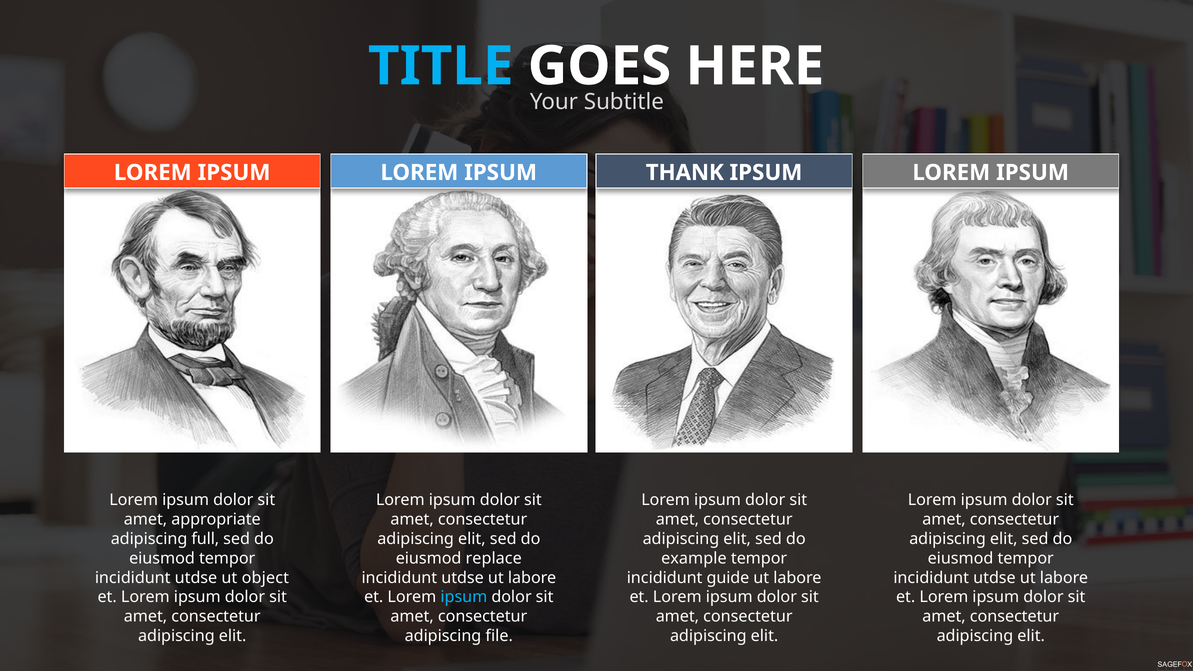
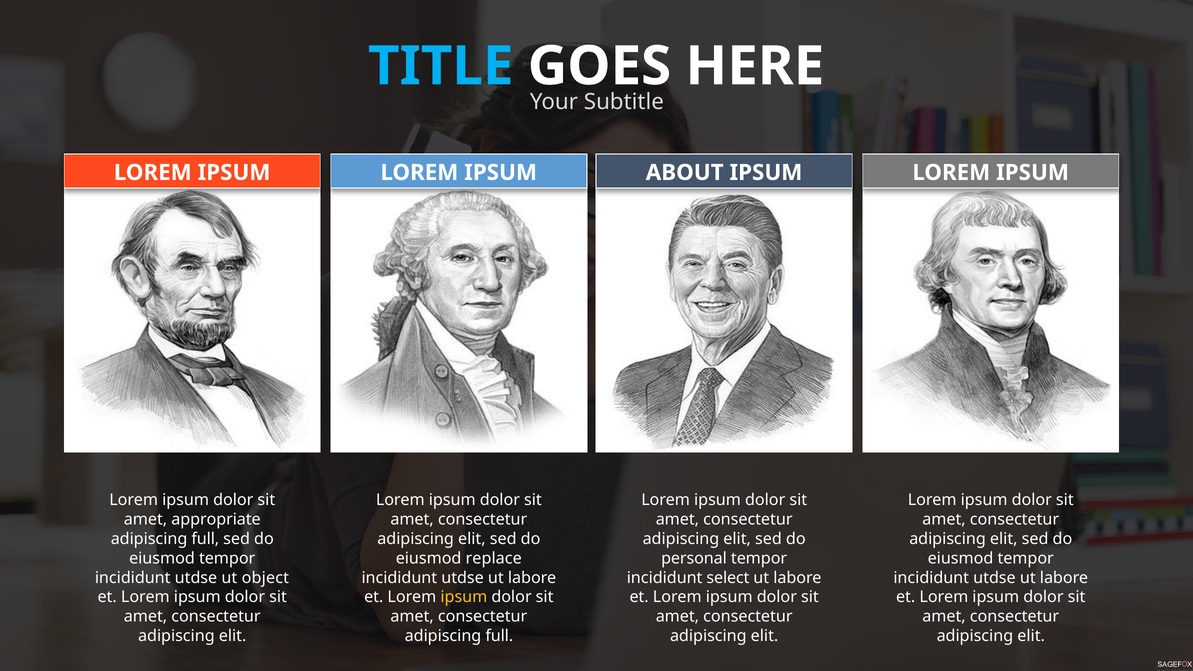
THANK: THANK -> ABOUT (685, 173)
example: example -> personal (694, 558)
guide: guide -> select (728, 578)
ipsum colour: light blue -> yellow (464, 597)
file: file -> full (499, 636)
